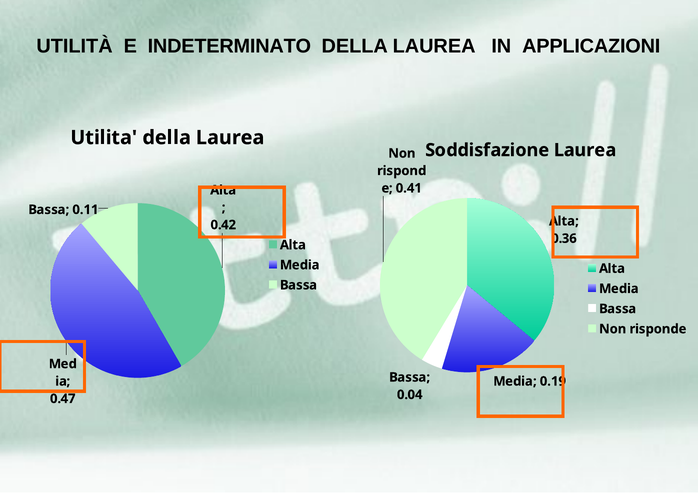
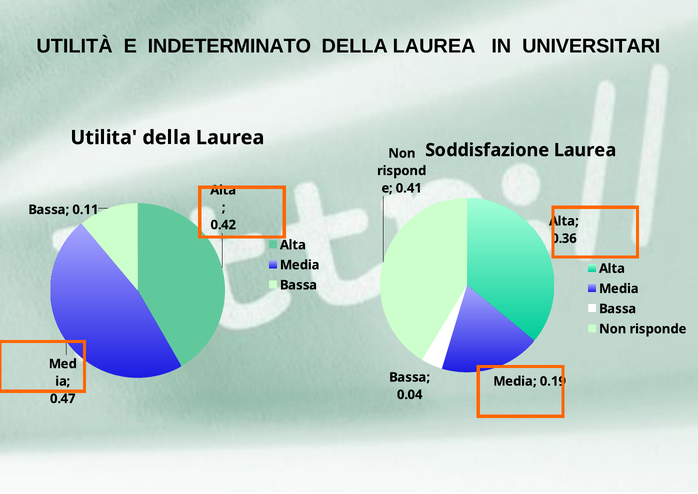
APPLICAZIONI: APPLICAZIONI -> UNIVERSITARI (591, 46)
